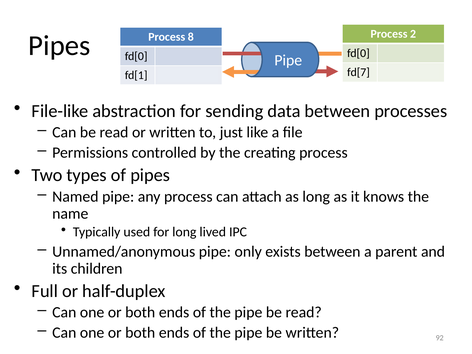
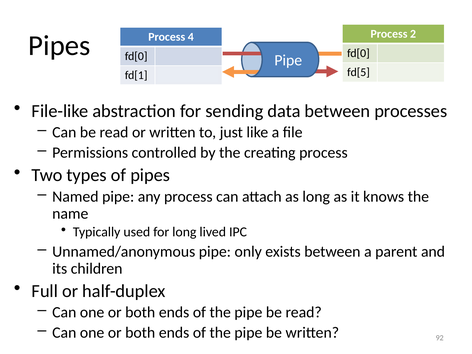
8: 8 -> 4 (191, 37)
fd[7: fd[7 -> fd[5 (358, 72)
